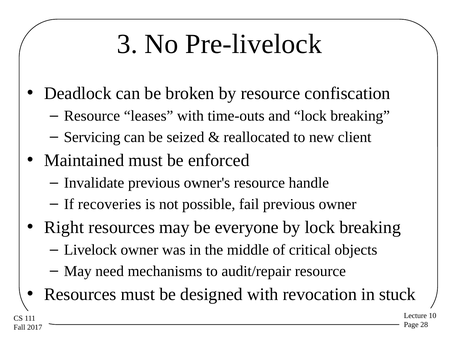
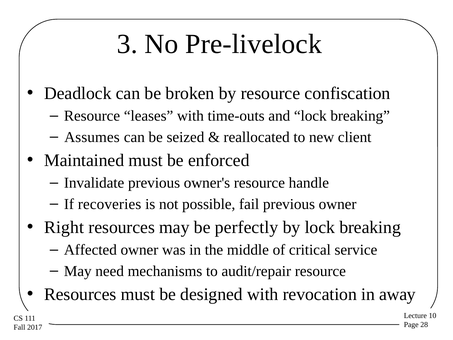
Servicing: Servicing -> Assumes (92, 137)
everyone: everyone -> perfectly (247, 227)
Livelock: Livelock -> Affected (90, 250)
objects: objects -> service (356, 250)
stuck: stuck -> away (397, 294)
